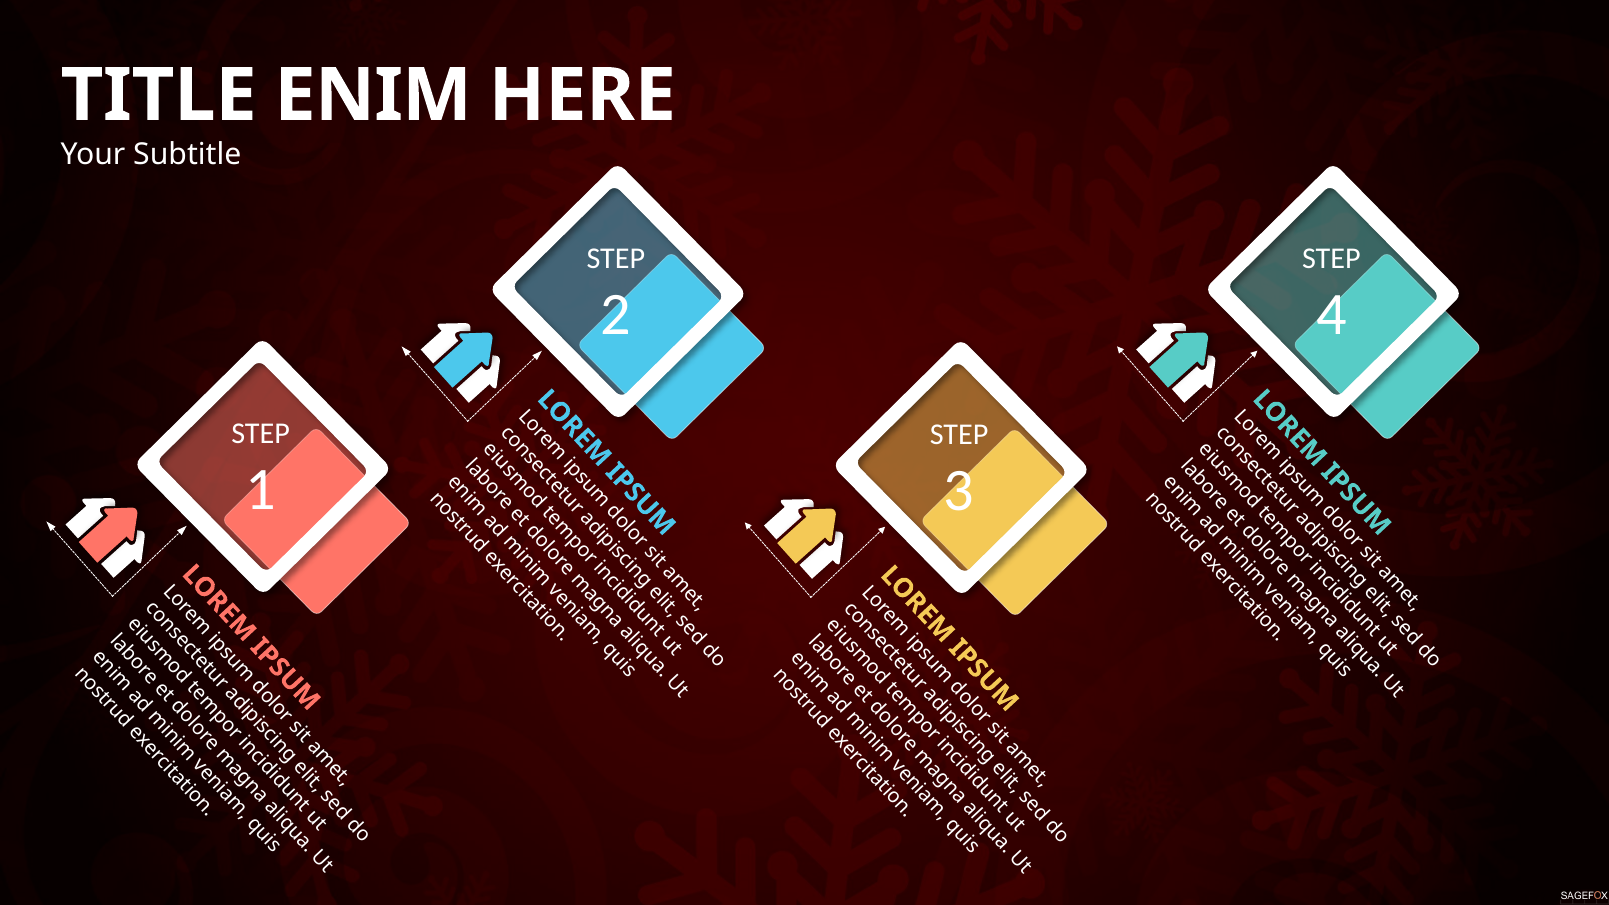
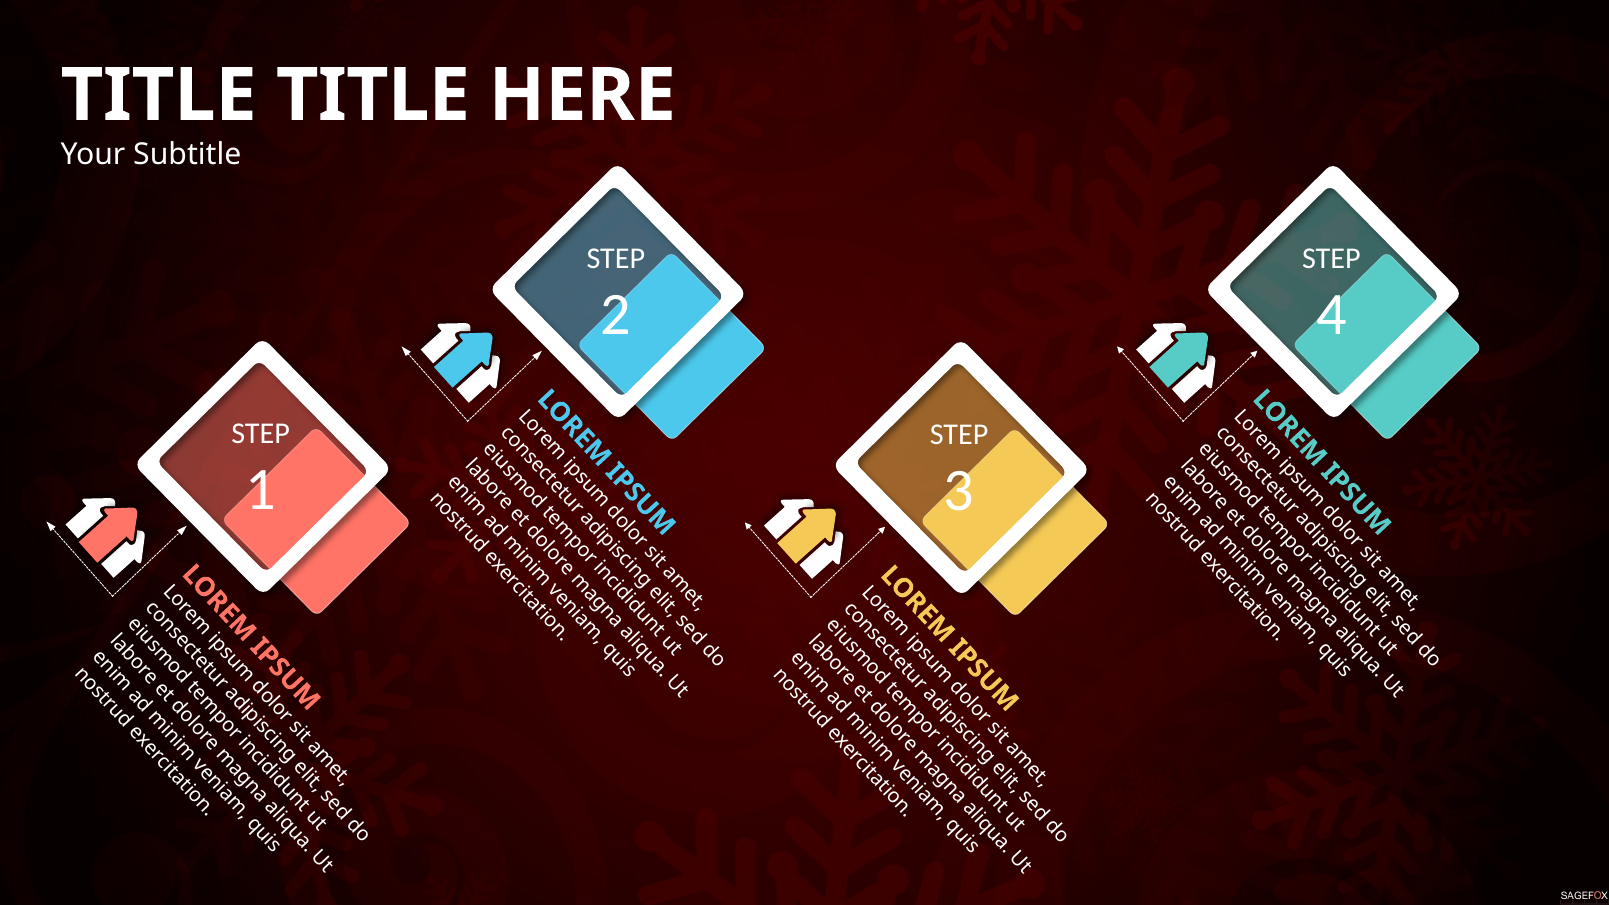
ENIM: ENIM -> TITLE (373, 95)
